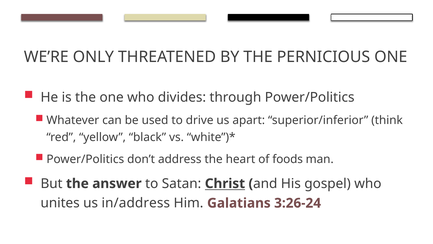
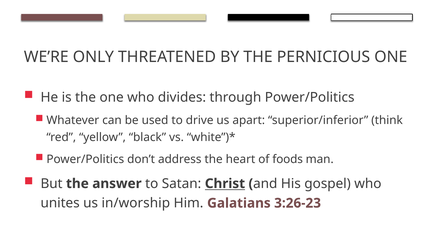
in/address: in/address -> in/worship (136, 203)
3:26-24: 3:26-24 -> 3:26-23 (298, 203)
